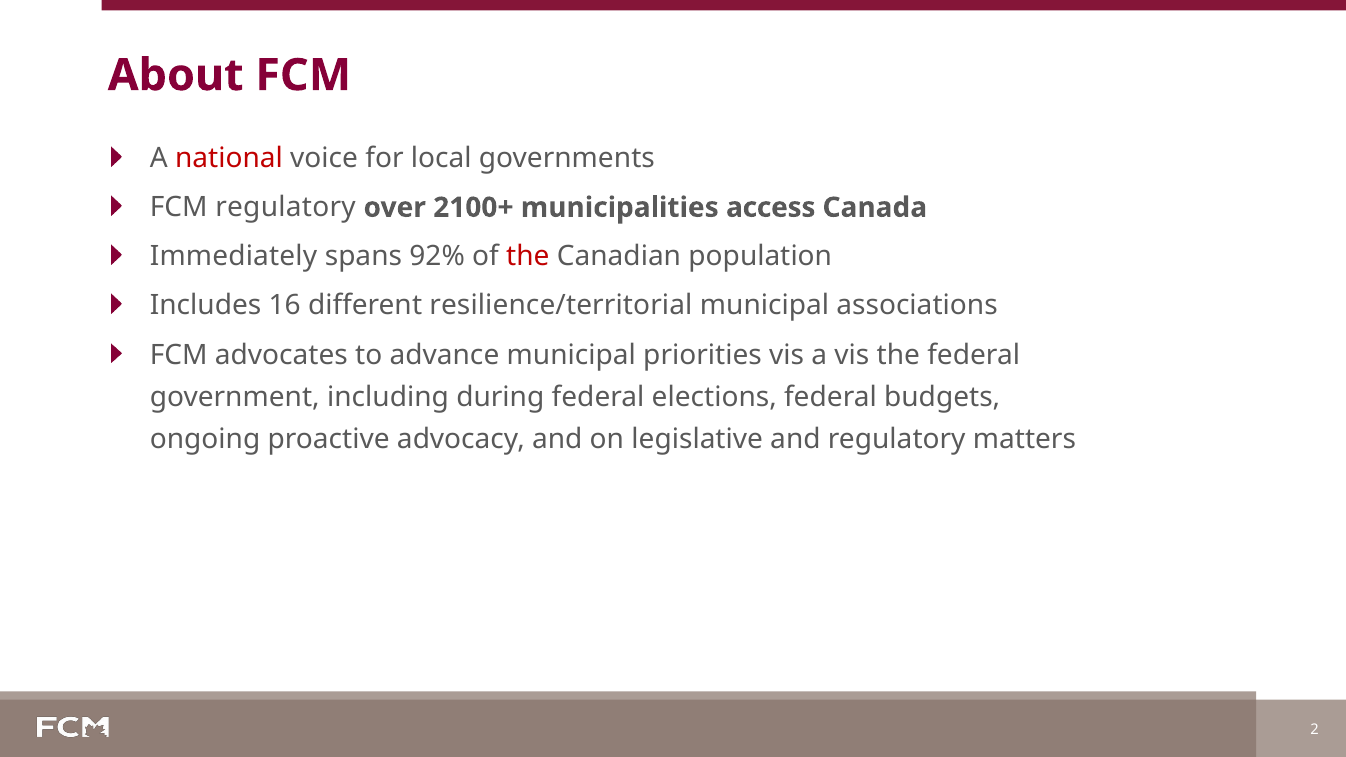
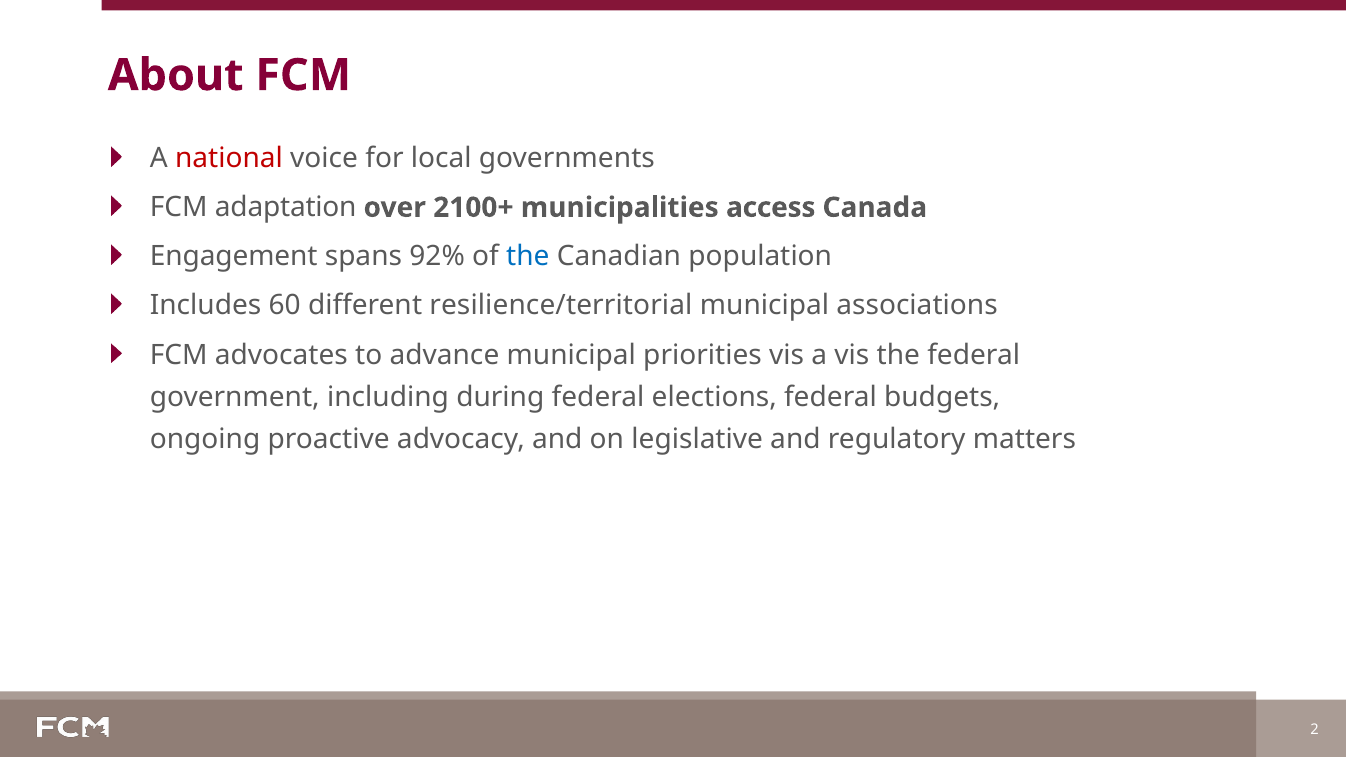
FCM regulatory: regulatory -> adaptation (286, 208)
Immediately: Immediately -> Engagement (234, 257)
the colour: red -> blue (528, 257)
16: 16 -> 60 (285, 306)
